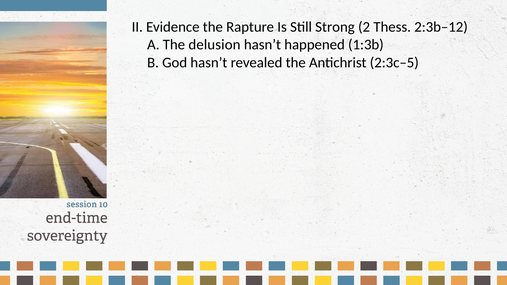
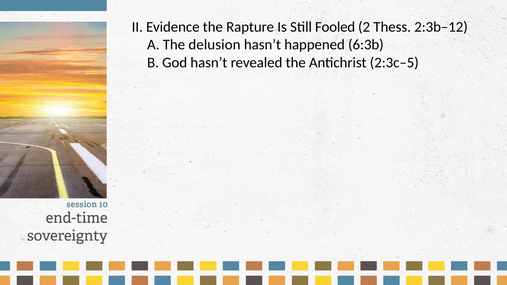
Strong: Strong -> Fooled (335, 27)
1:3b: 1:3b -> 6:3b (366, 45)
